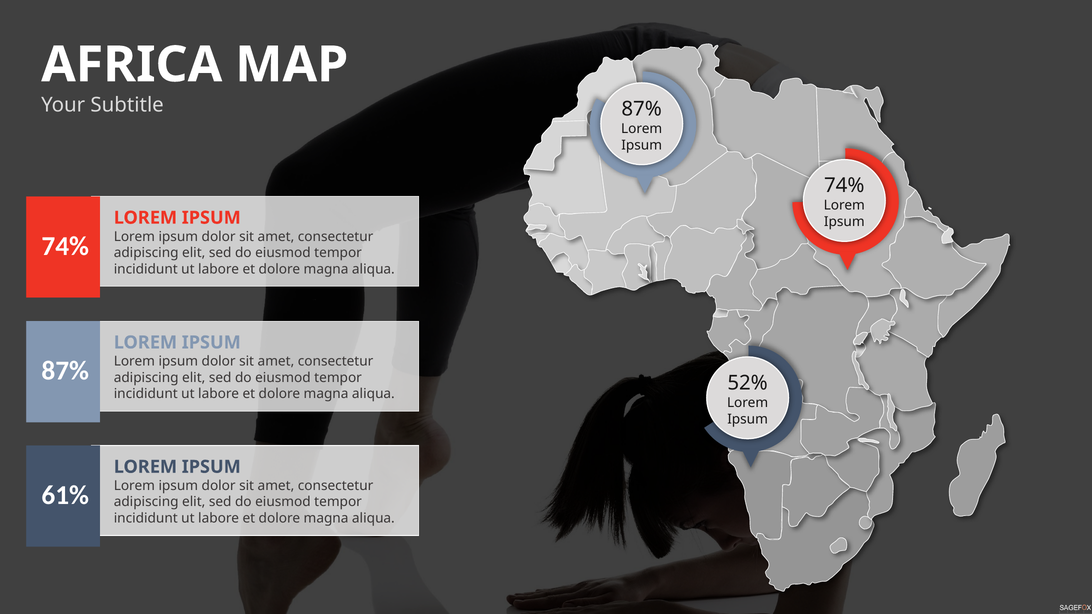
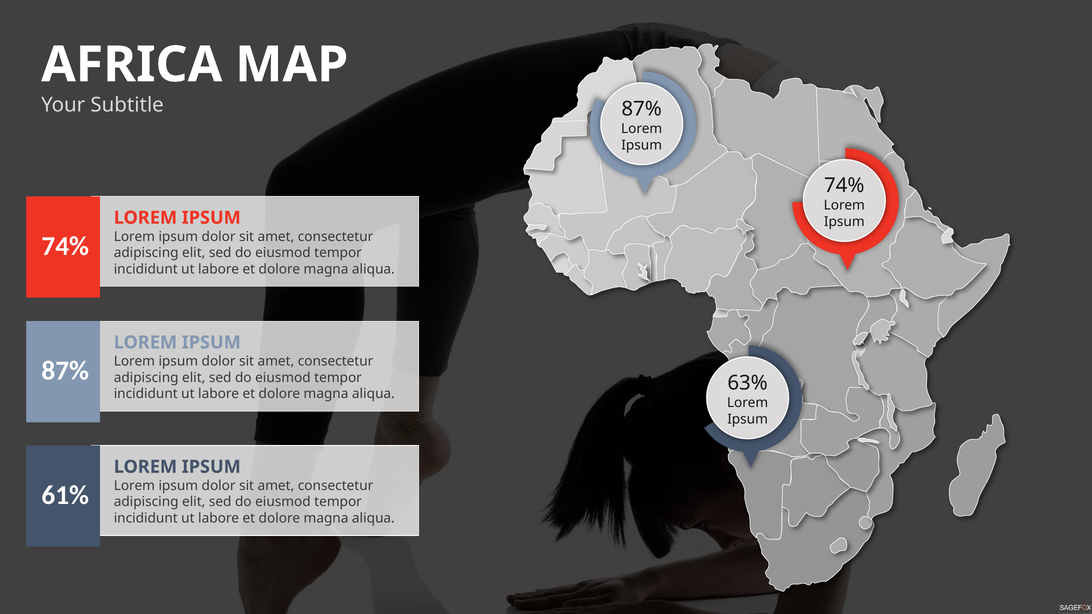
52%: 52% -> 63% (748, 383)
